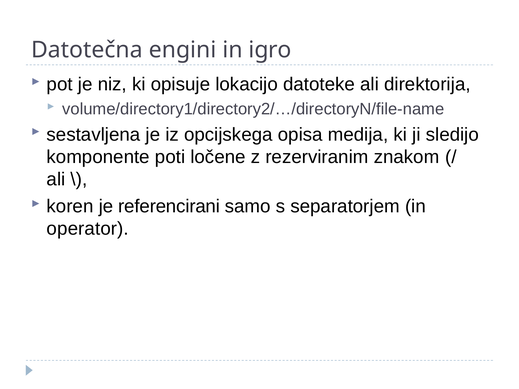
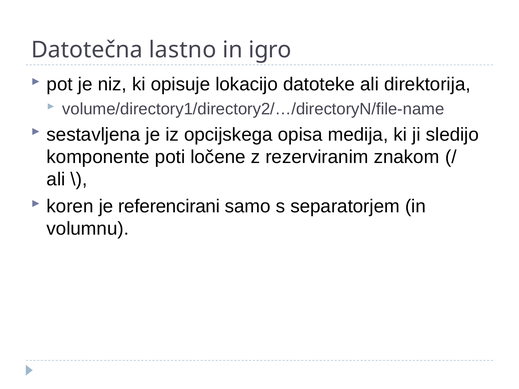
engini: engini -> lastno (183, 50)
operator: operator -> volumnu (88, 229)
